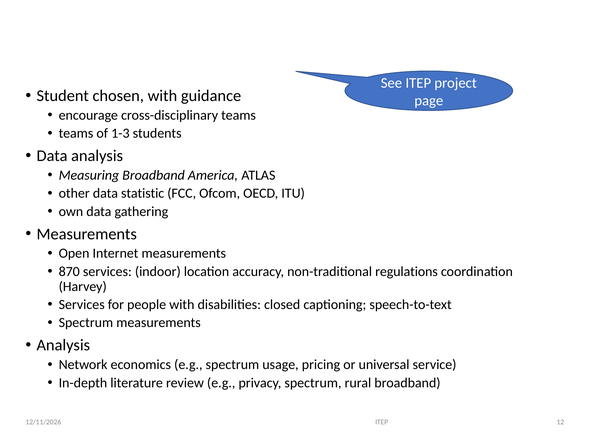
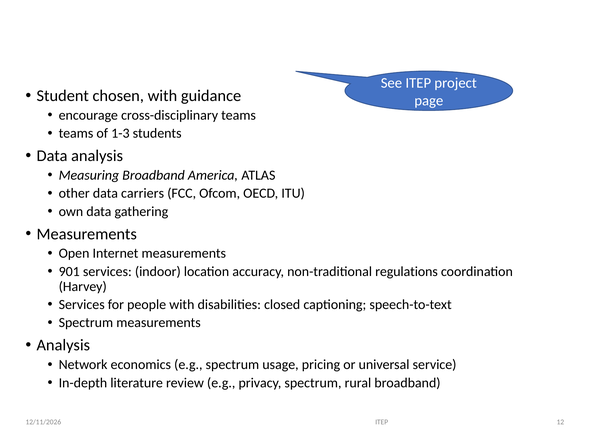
statistic: statistic -> carriers (143, 193)
870: 870 -> 901 (69, 271)
